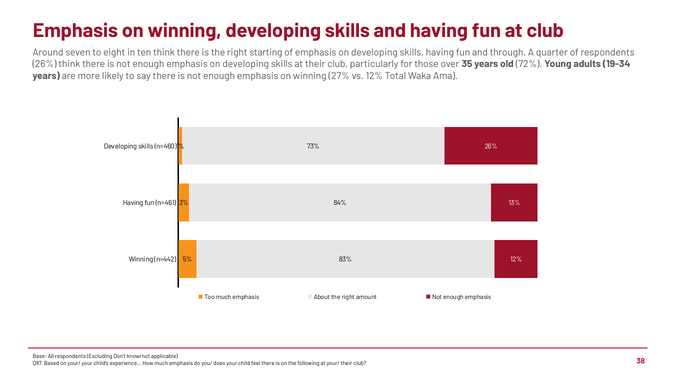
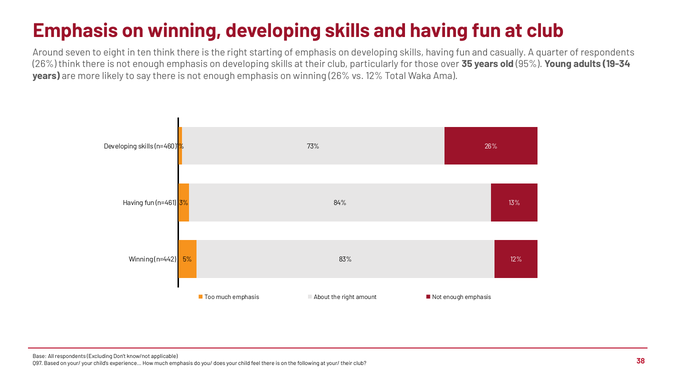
through: through -> casually (508, 52)
72%: 72% -> 95% (529, 64)
winning 27%: 27% -> 26% (339, 76)
